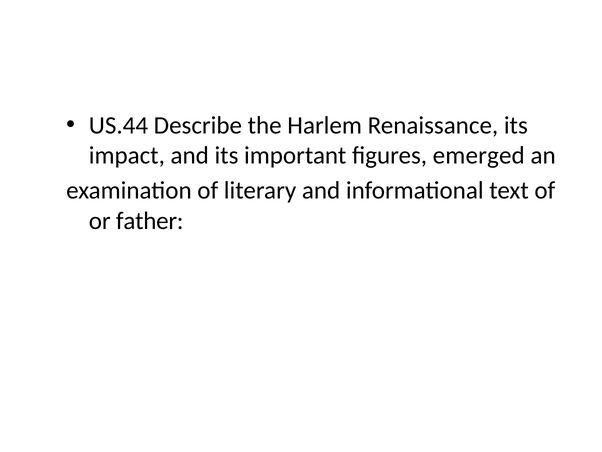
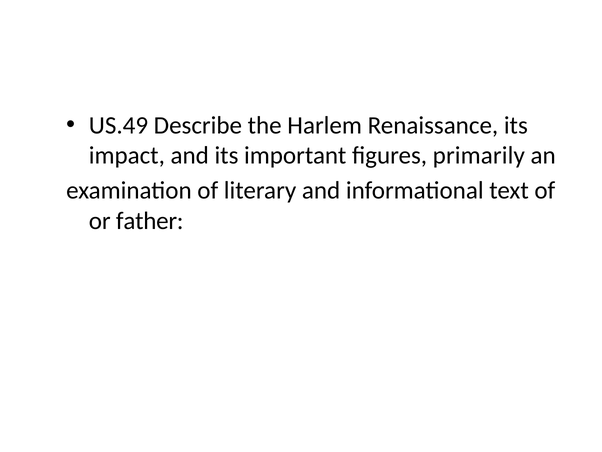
US.44: US.44 -> US.49 (118, 125)
emerged: emerged -> primarily (479, 155)
